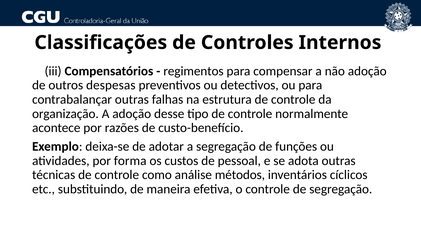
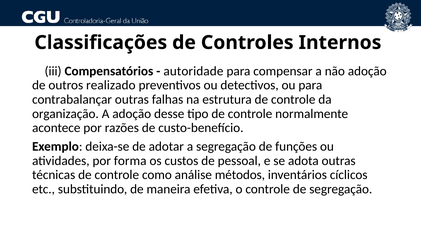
regimentos: regimentos -> autoridade (193, 71)
despesas: despesas -> realizado (111, 85)
